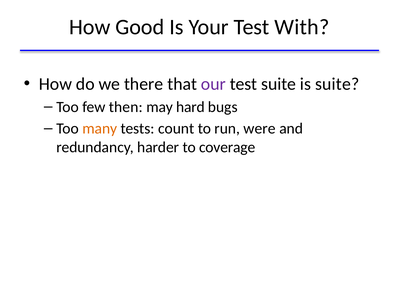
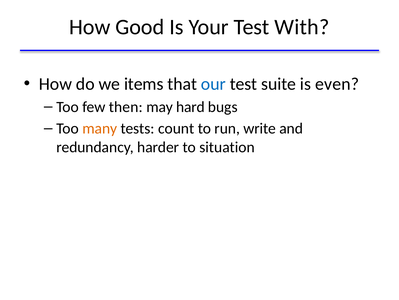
there: there -> items (144, 84)
our colour: purple -> blue (213, 84)
is suite: suite -> even (337, 84)
were: were -> write (260, 128)
coverage: coverage -> situation (227, 147)
